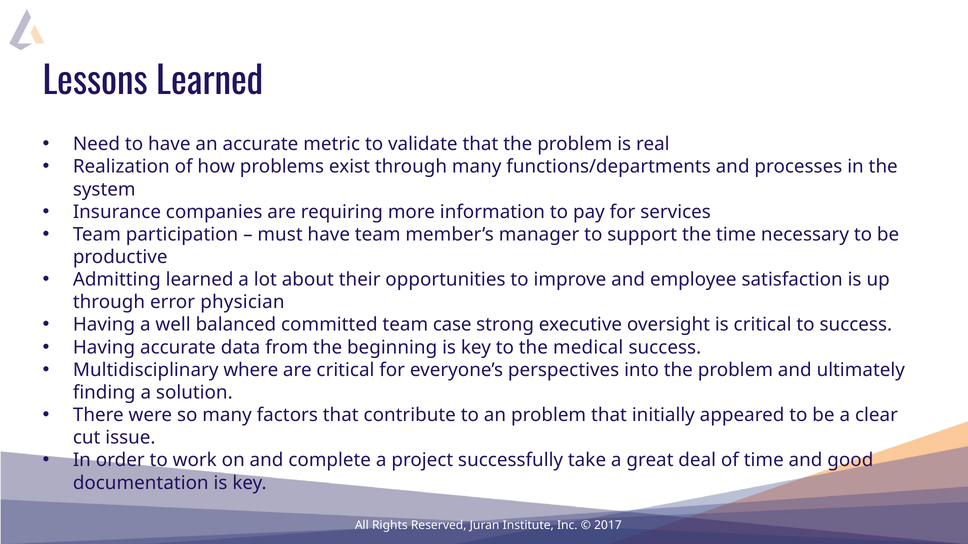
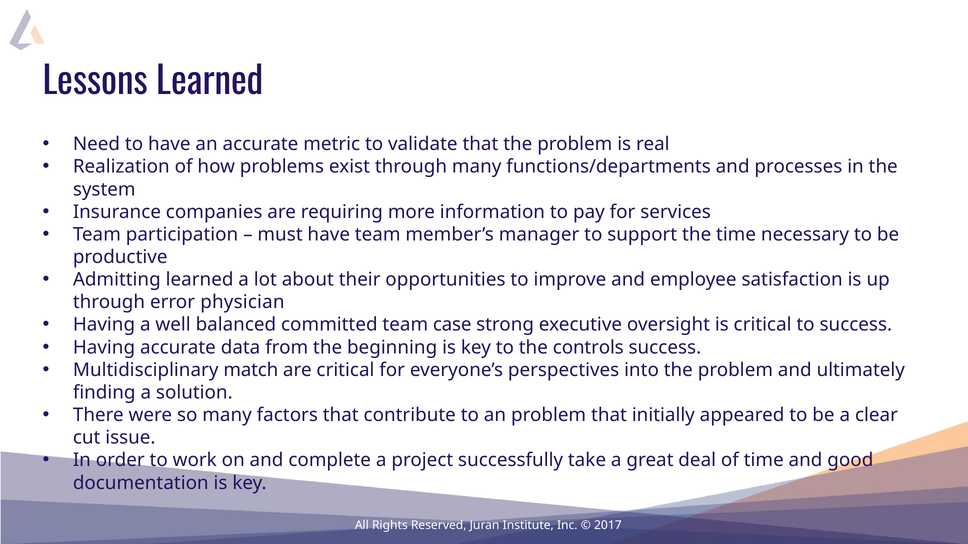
medical: medical -> controls (588, 348)
where: where -> match (251, 370)
